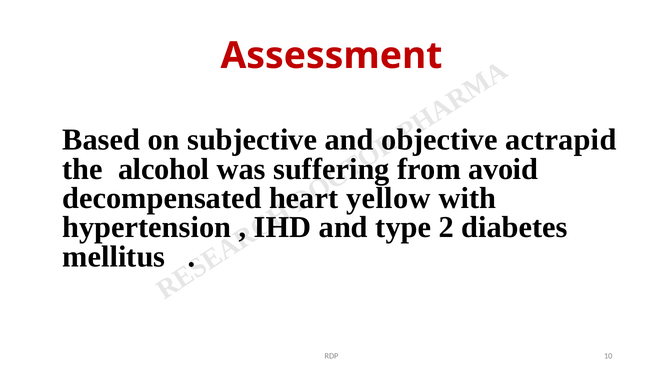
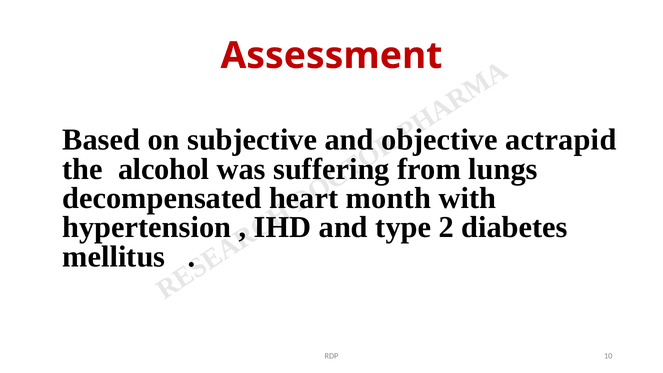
avoid: avoid -> lungs (503, 169)
yellow: yellow -> month (388, 198)
